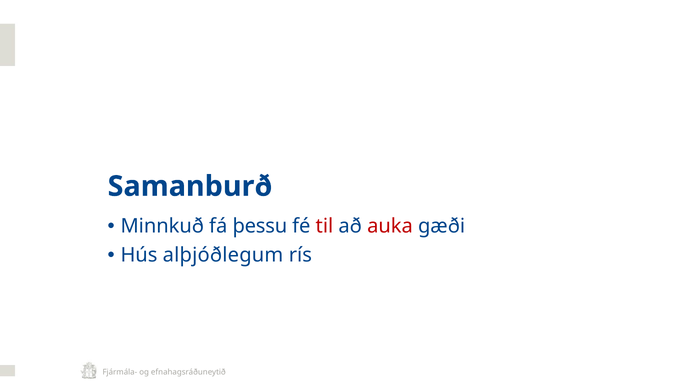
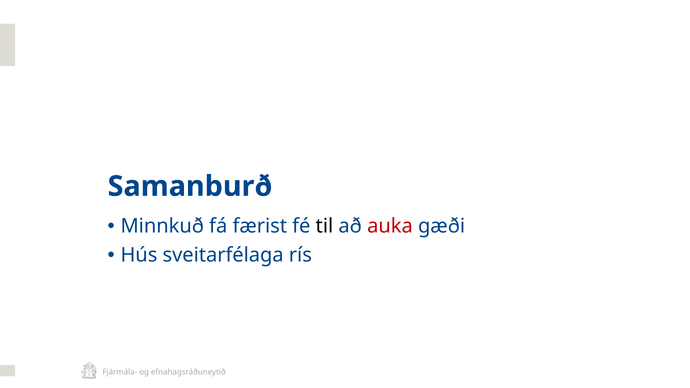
þessu: þessu -> færist (260, 226)
til colour: red -> black (324, 226)
alþjóðlegum: alþjóðlegum -> sveitarfélaga (223, 255)
